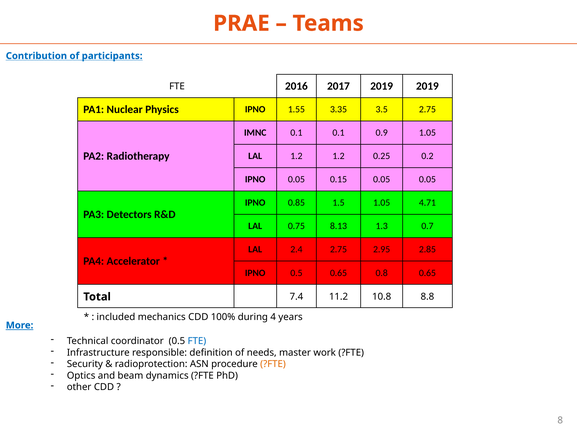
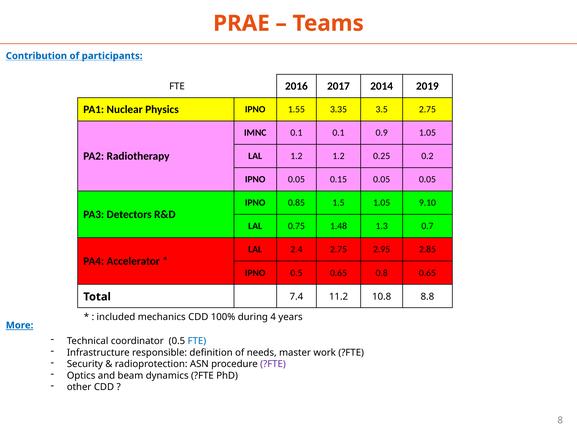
2017 2019: 2019 -> 2014 (382, 86)
4.71: 4.71 -> 9.10 (427, 203)
8.13: 8.13 -> 1.48 (338, 227)
?FTE colour: orange -> purple (273, 365)
